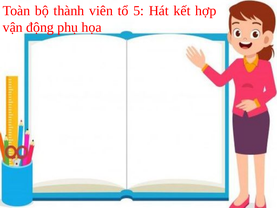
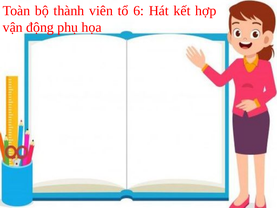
5: 5 -> 6 (139, 11)
